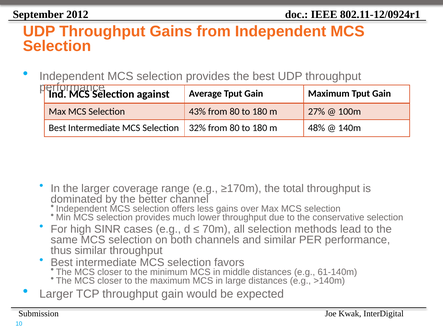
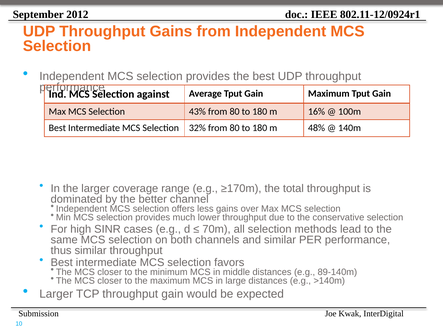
27%: 27% -> 16% (317, 111)
61-140m: 61-140m -> 89-140m (337, 271)
